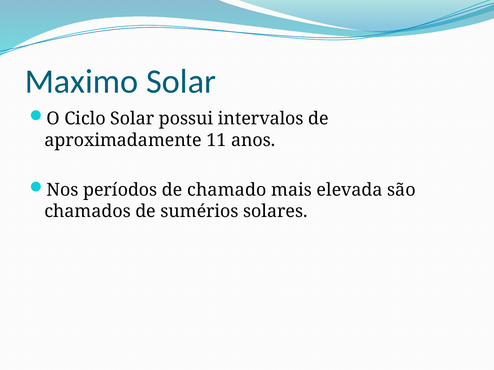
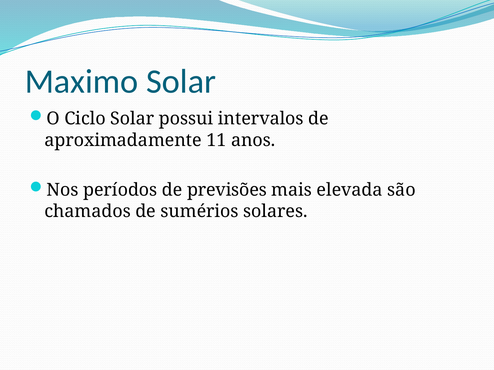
chamado: chamado -> previsões (227, 190)
